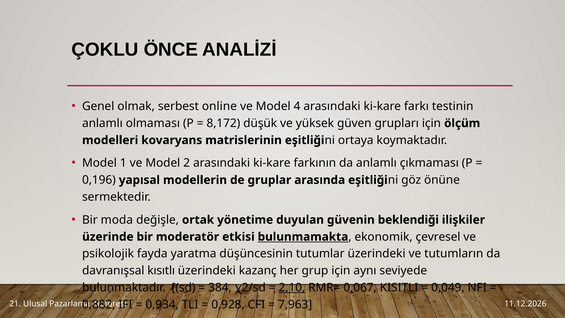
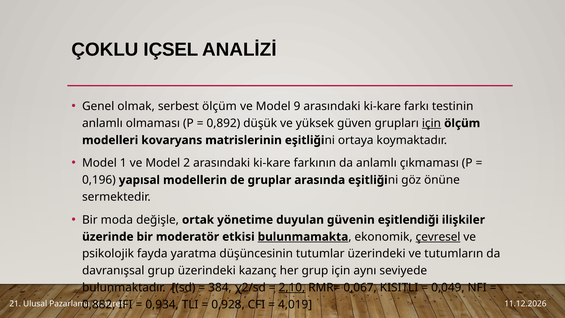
ÖNCE: ÖNCE -> IÇSEL (171, 49)
serbest online: online -> ölçüm (219, 106)
4: 4 -> 9 (297, 106)
8,172: 8,172 -> 0,892 (223, 123)
için underline: none -> present (431, 123)
beklendiği: beklendiği -> eşitlendiği (408, 220)
çevresel underline: none -> present (438, 237)
davranışsal kısıtlı: kısıtlı -> grup (161, 271)
7,963: 7,963 -> 4,019 (295, 304)
